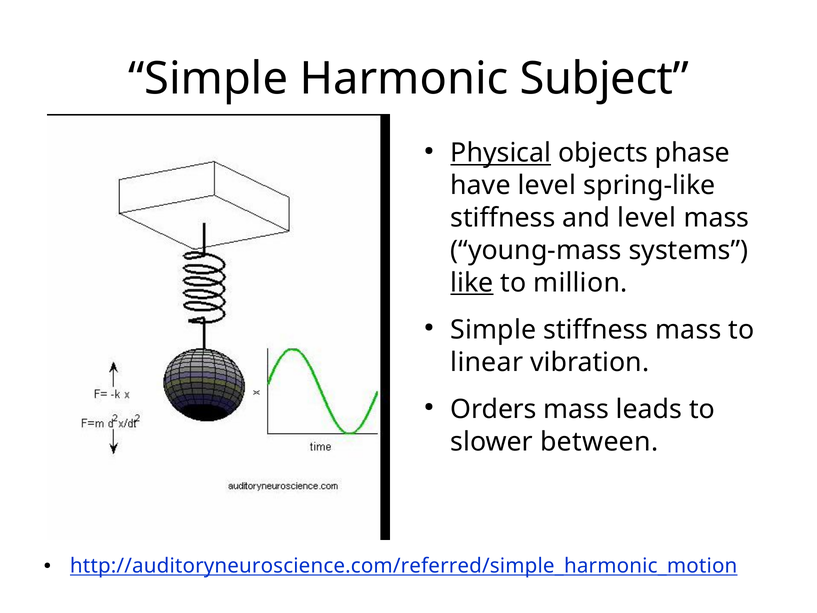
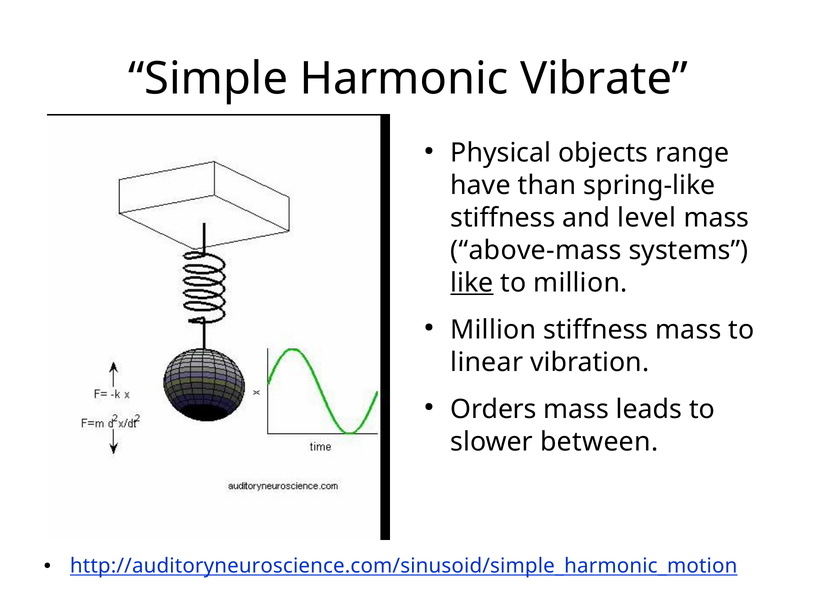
Subject: Subject -> Vibrate (604, 79)
Physical underline: present -> none (501, 153)
phase: phase -> range (692, 153)
have level: level -> than (547, 185)
young-mass: young-mass -> above-mass (536, 250)
Simple: Simple -> Million (493, 330)
http://auditoryneuroscience.com/referred/simple_harmonic_motion: http://auditoryneuroscience.com/referred/simple_harmonic_motion -> http://auditoryneuroscience.com/sinusoid/simple_harmonic_motion (404, 565)
